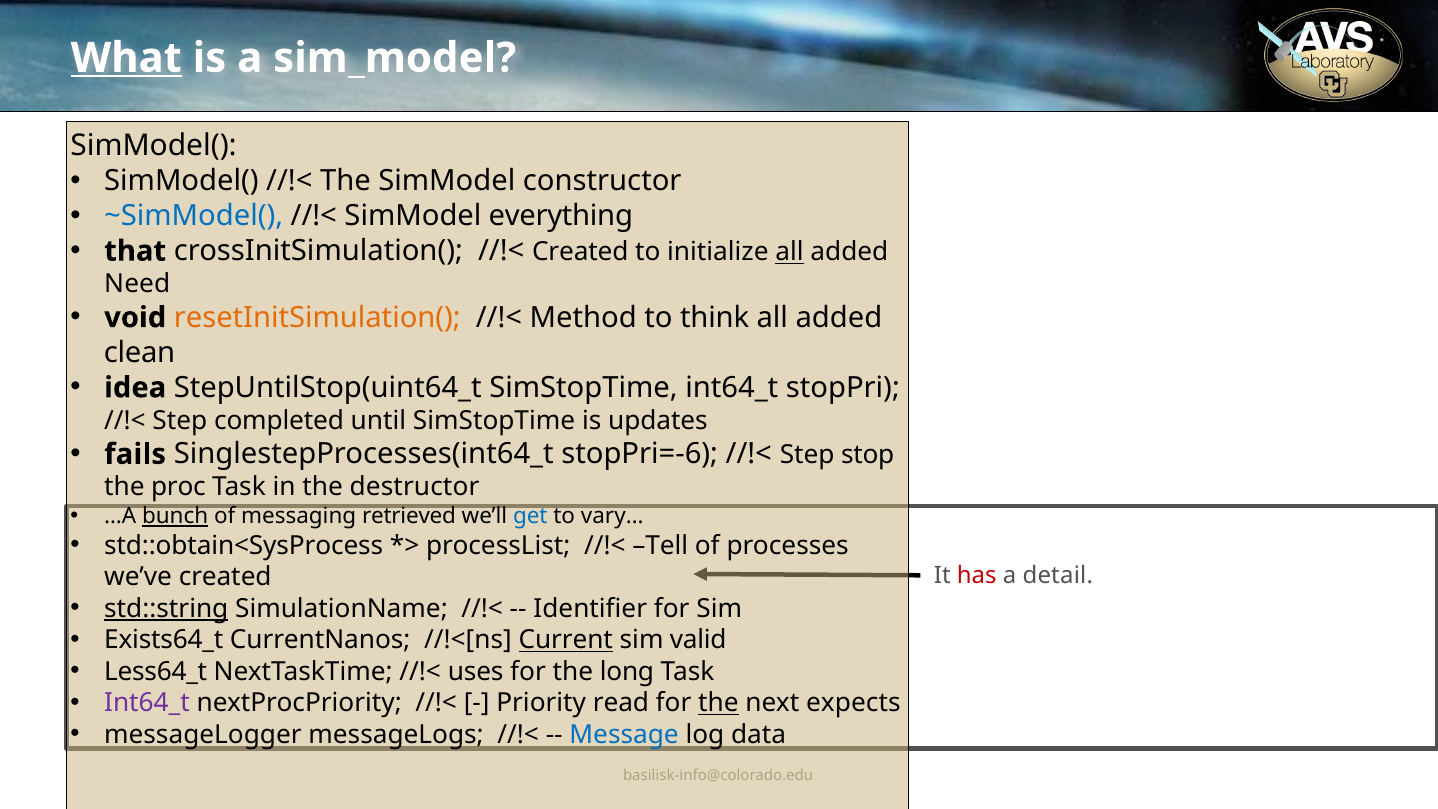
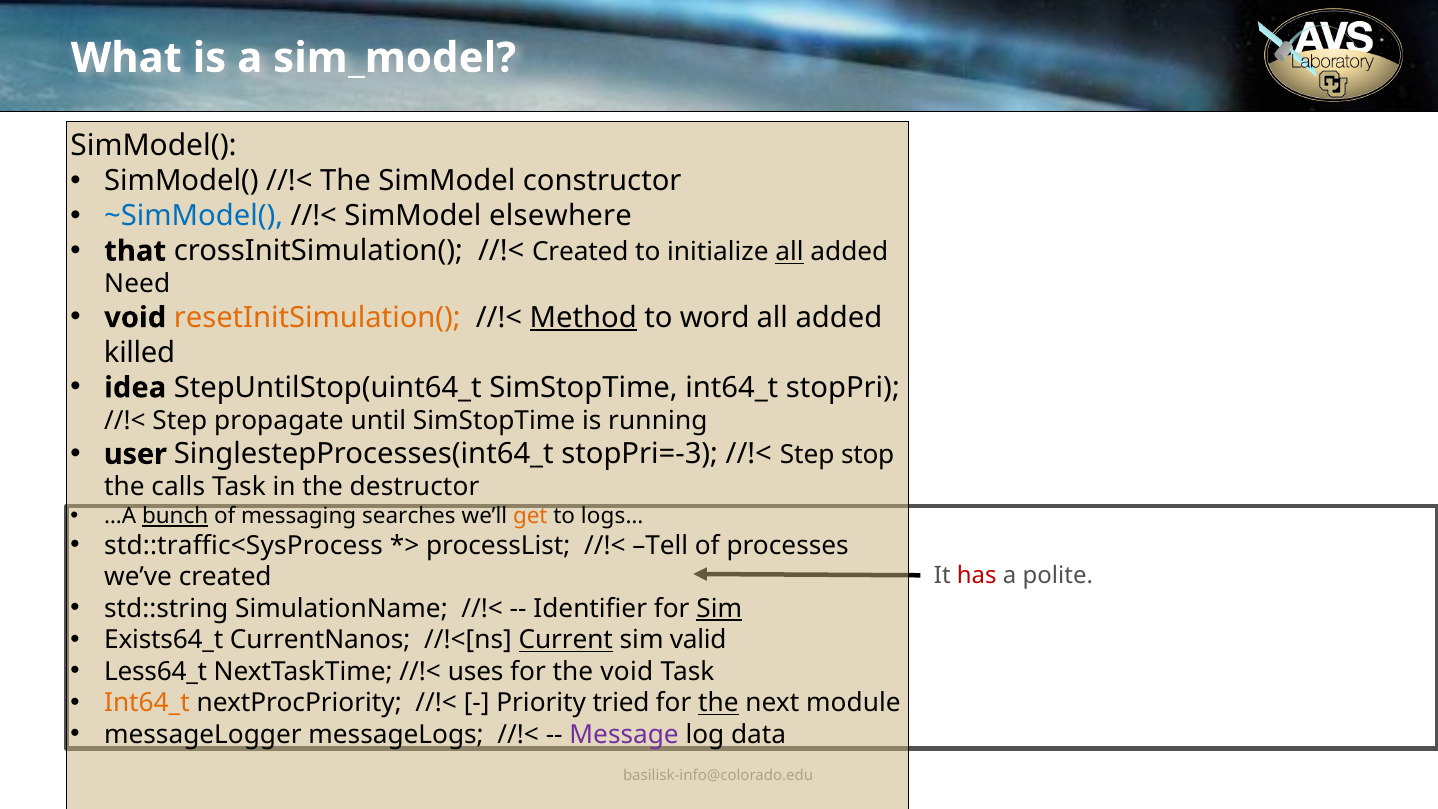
What underline: present -> none (126, 58)
everything: everything -> elsewhere (561, 216)
Method underline: none -> present (583, 318)
think: think -> word (715, 318)
clean: clean -> killed (140, 353)
completed: completed -> propagate (279, 421)
updates: updates -> running (658, 421)
fails: fails -> user (135, 454)
stopPri=-6: stopPri=-6 -> stopPri=-3 (640, 454)
proc: proc -> calls (178, 487)
retrieved: retrieved -> searches (409, 516)
get colour: blue -> orange (530, 516)
vary…: vary… -> logs… (612, 516)
std::obtain<SysProcess: std::obtain<SysProcess -> std::traffic<SysProcess (244, 546)
detail: detail -> polite (1058, 576)
std::string underline: present -> none (166, 609)
Sim underline: none -> present (719, 609)
the long: long -> void (627, 671)
Int64_t colour: purple -> orange (147, 703)
read: read -> tried (621, 703)
expects: expects -> module (853, 703)
Message colour: blue -> purple (624, 734)
